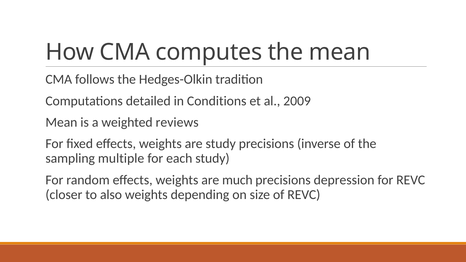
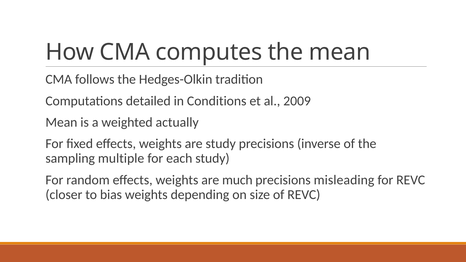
reviews: reviews -> actually (177, 122)
depression: depression -> misleading (344, 180)
also: also -> bias (111, 195)
